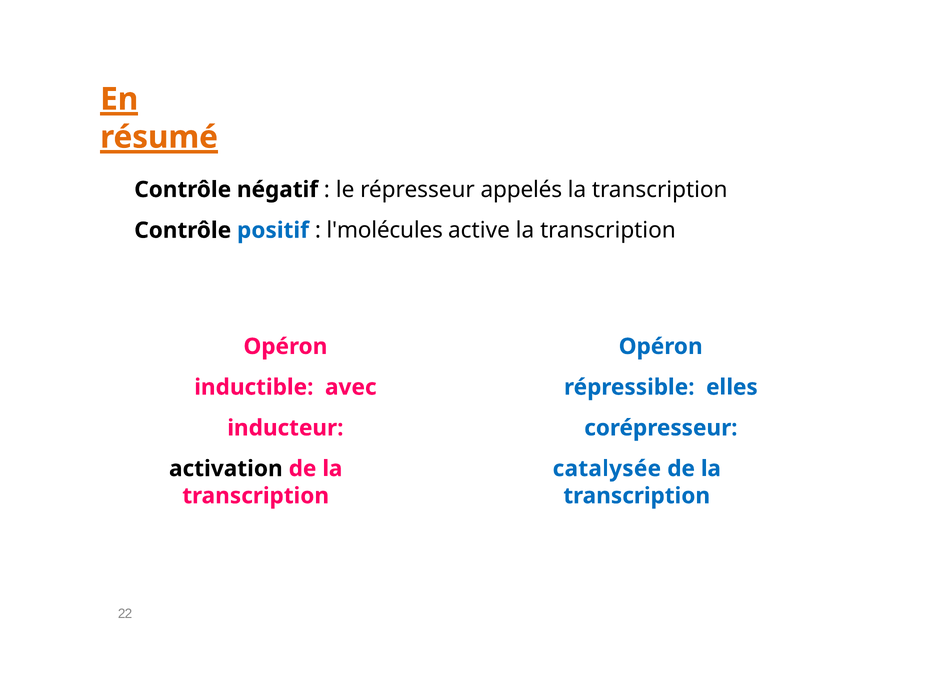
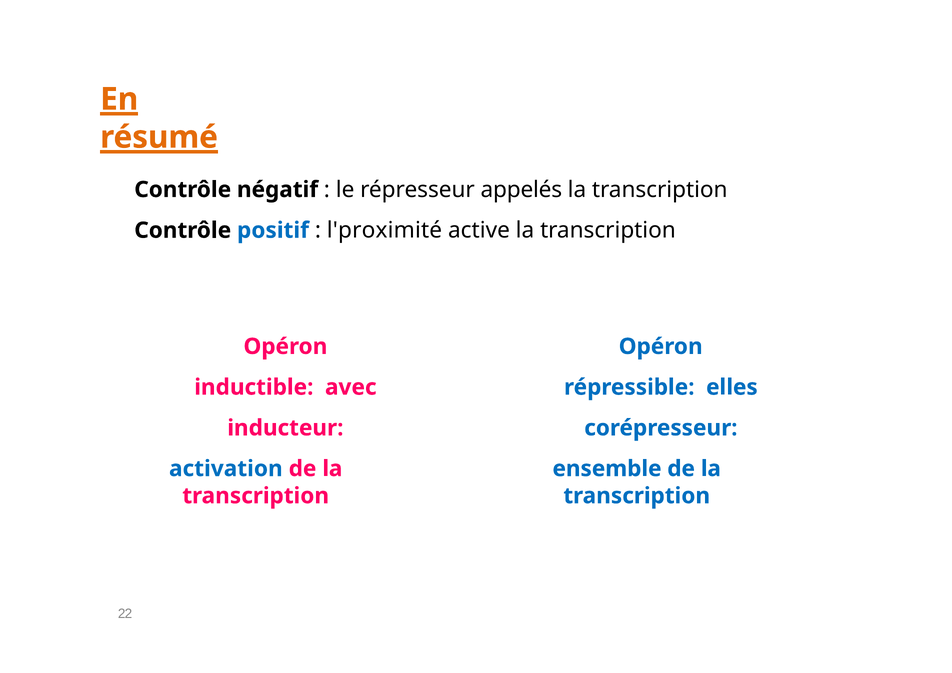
l'molécules: l'molécules -> l'proximité (384, 230)
activation colour: black -> blue (226, 468)
catalysée: catalysée -> ensemble (607, 468)
